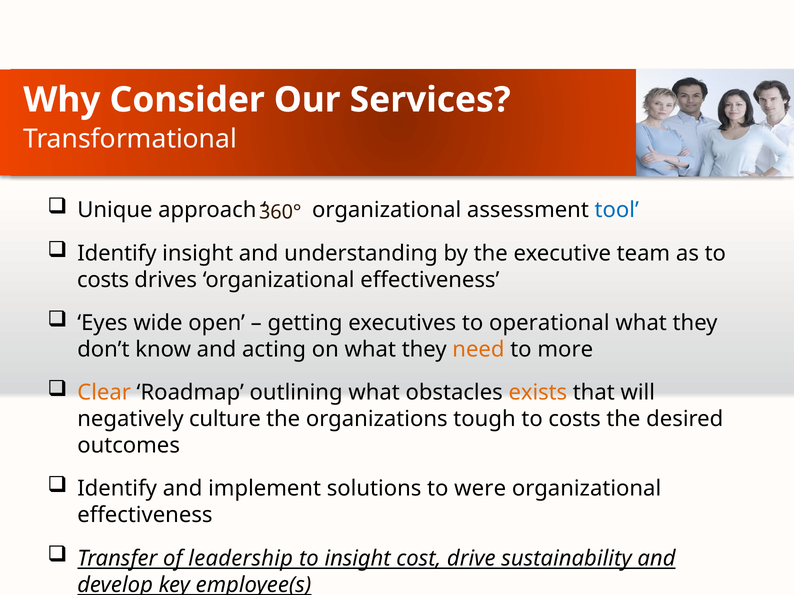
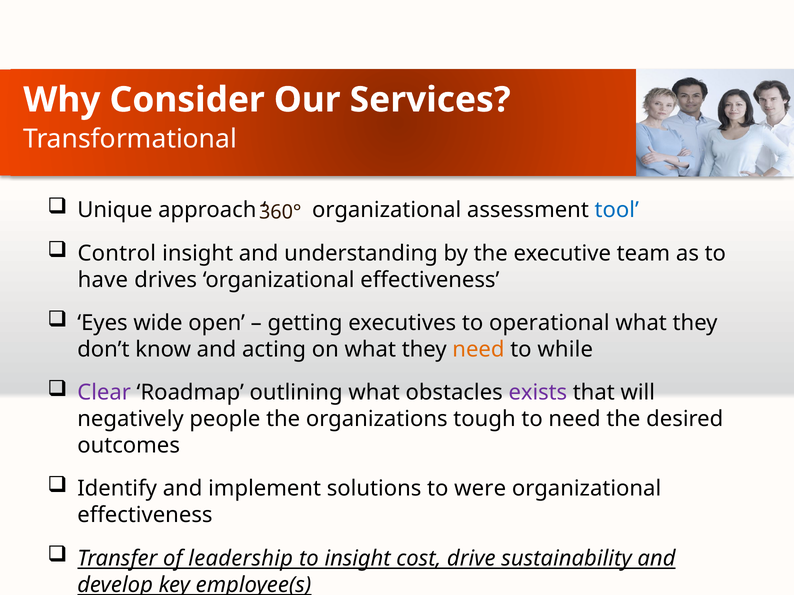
Identify: Identify -> Control (117, 254)
costs: costs -> have (103, 280)
more: more -> while (565, 350)
Clear colour: orange -> purple (104, 393)
exists colour: orange -> purple (538, 393)
culture: culture -> people (225, 419)
costs: costs -> need (575, 419)
